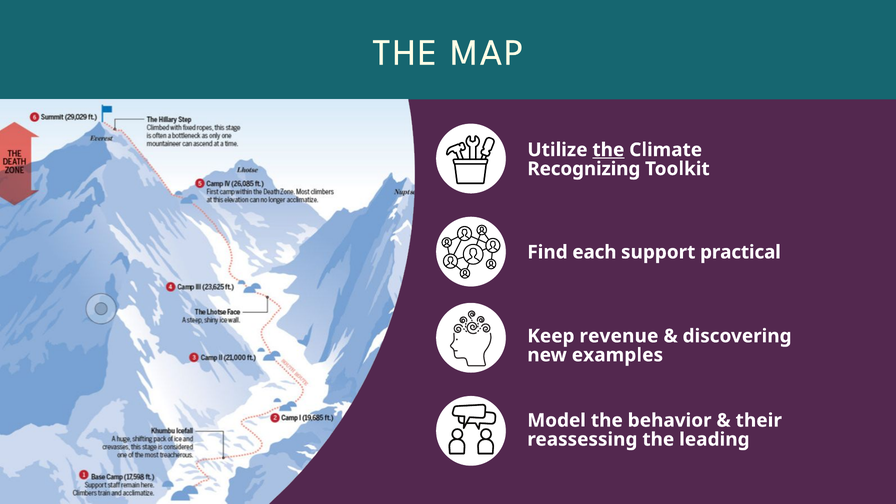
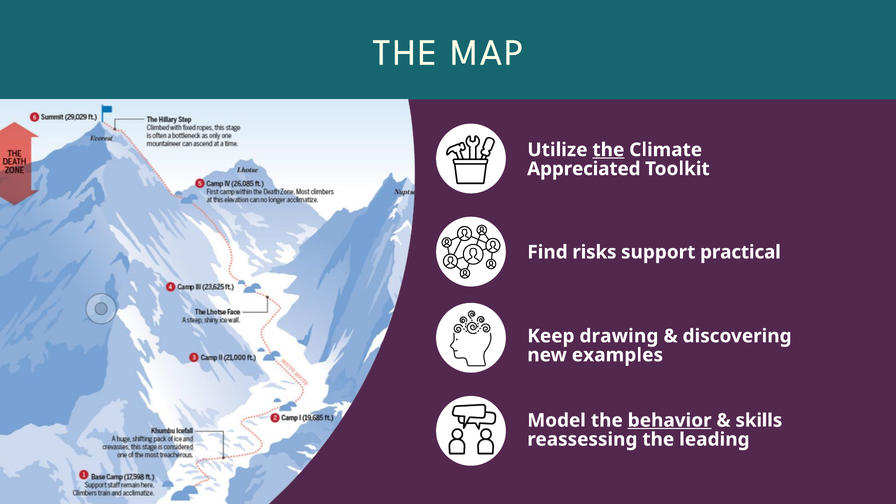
Recognizing: Recognizing -> Appreciated (584, 169)
each: each -> risks (594, 252)
revenue: revenue -> drawing (619, 336)
behavior underline: none -> present (670, 420)
their: their -> skills (759, 420)
